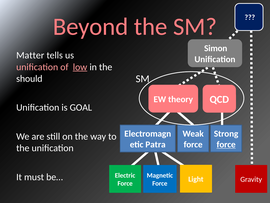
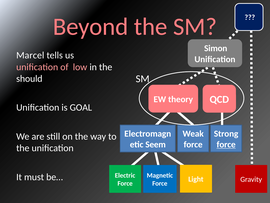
Matter: Matter -> Marcel (30, 55)
low underline: present -> none (80, 67)
Patra: Patra -> Seem (156, 144)
